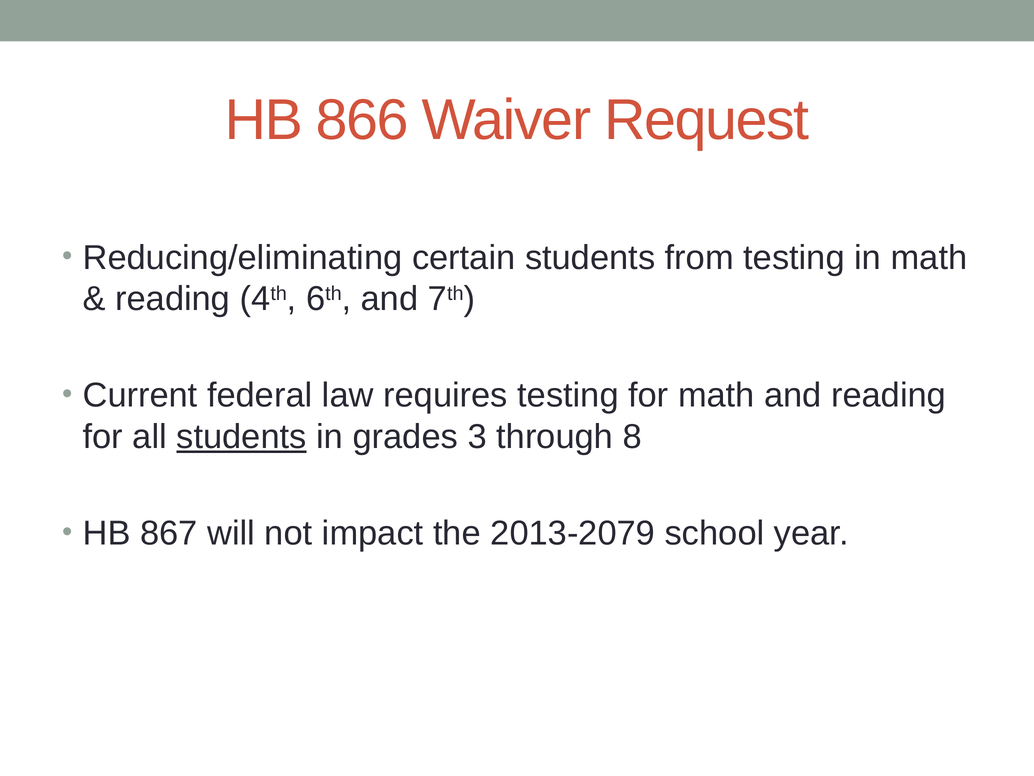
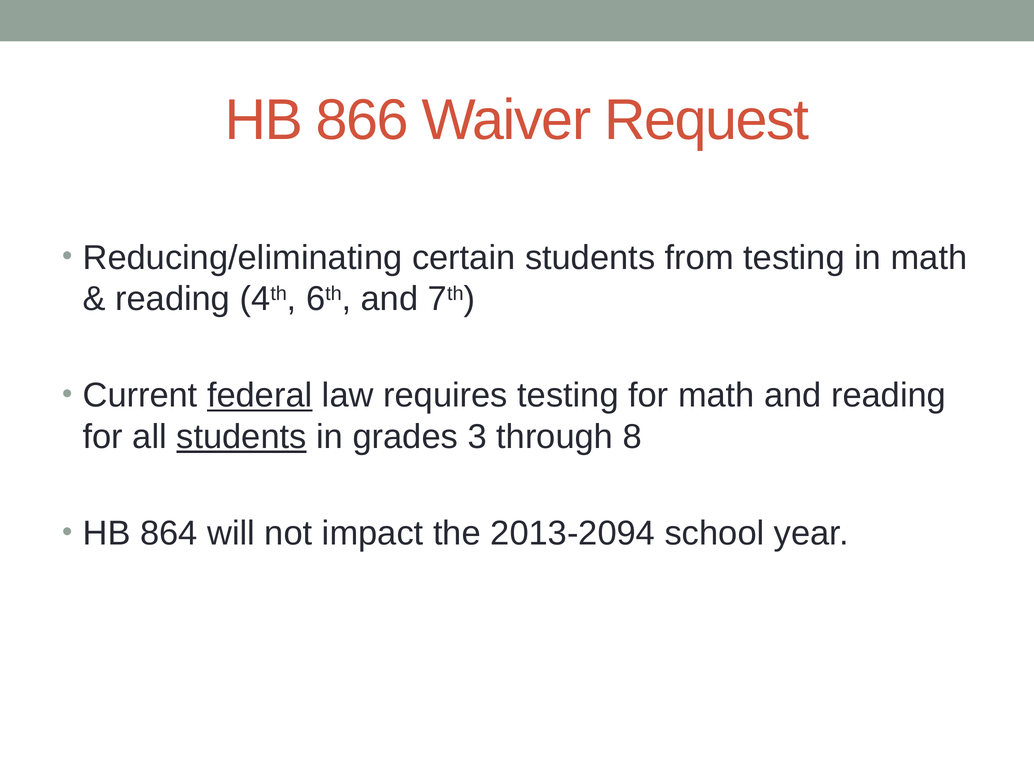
federal underline: none -> present (260, 395)
867: 867 -> 864 (169, 533)
2013-2079: 2013-2079 -> 2013-2094 (573, 533)
